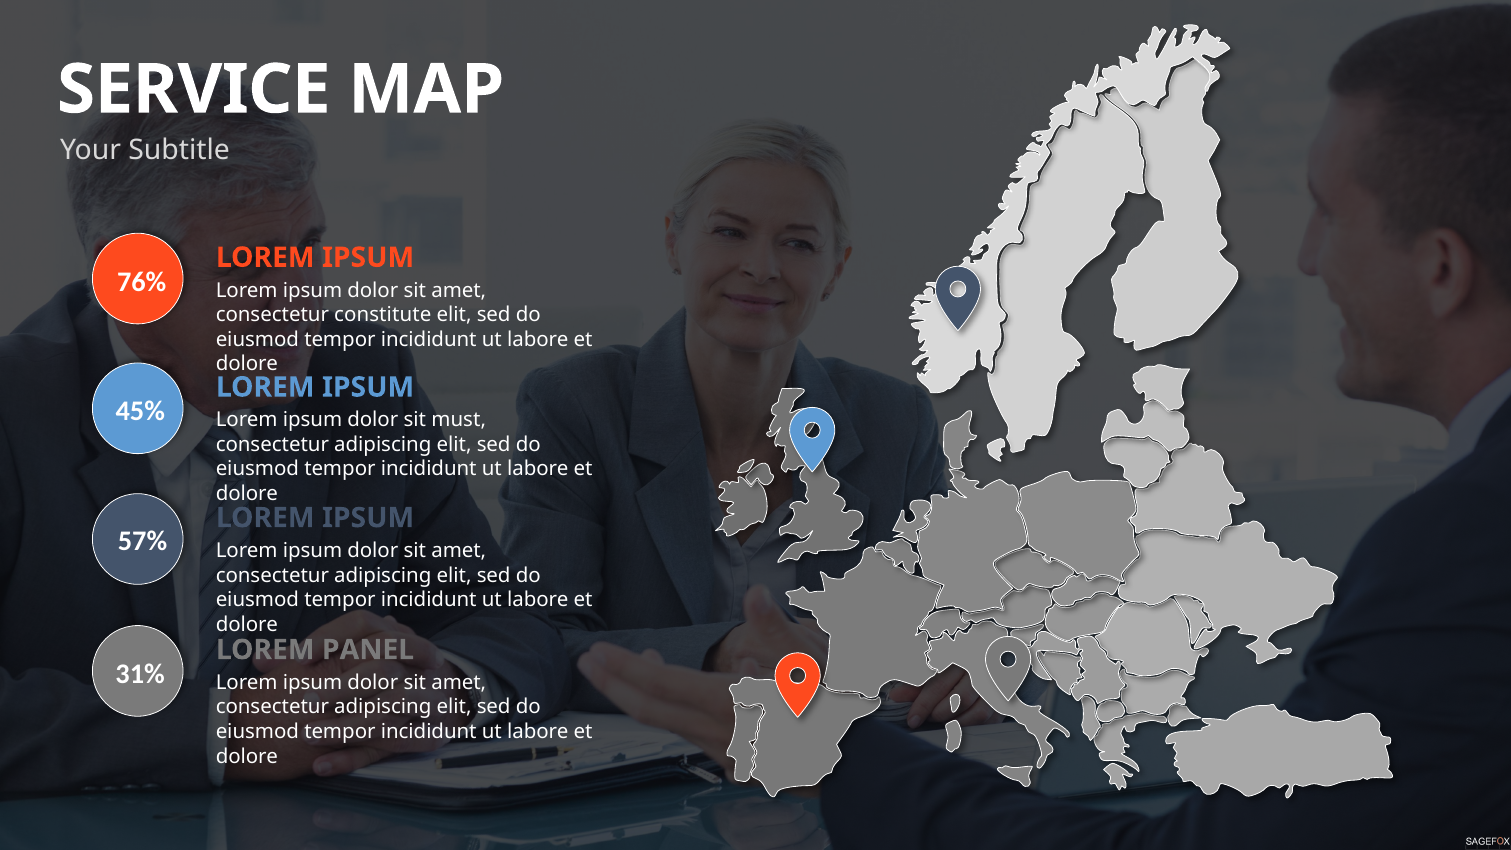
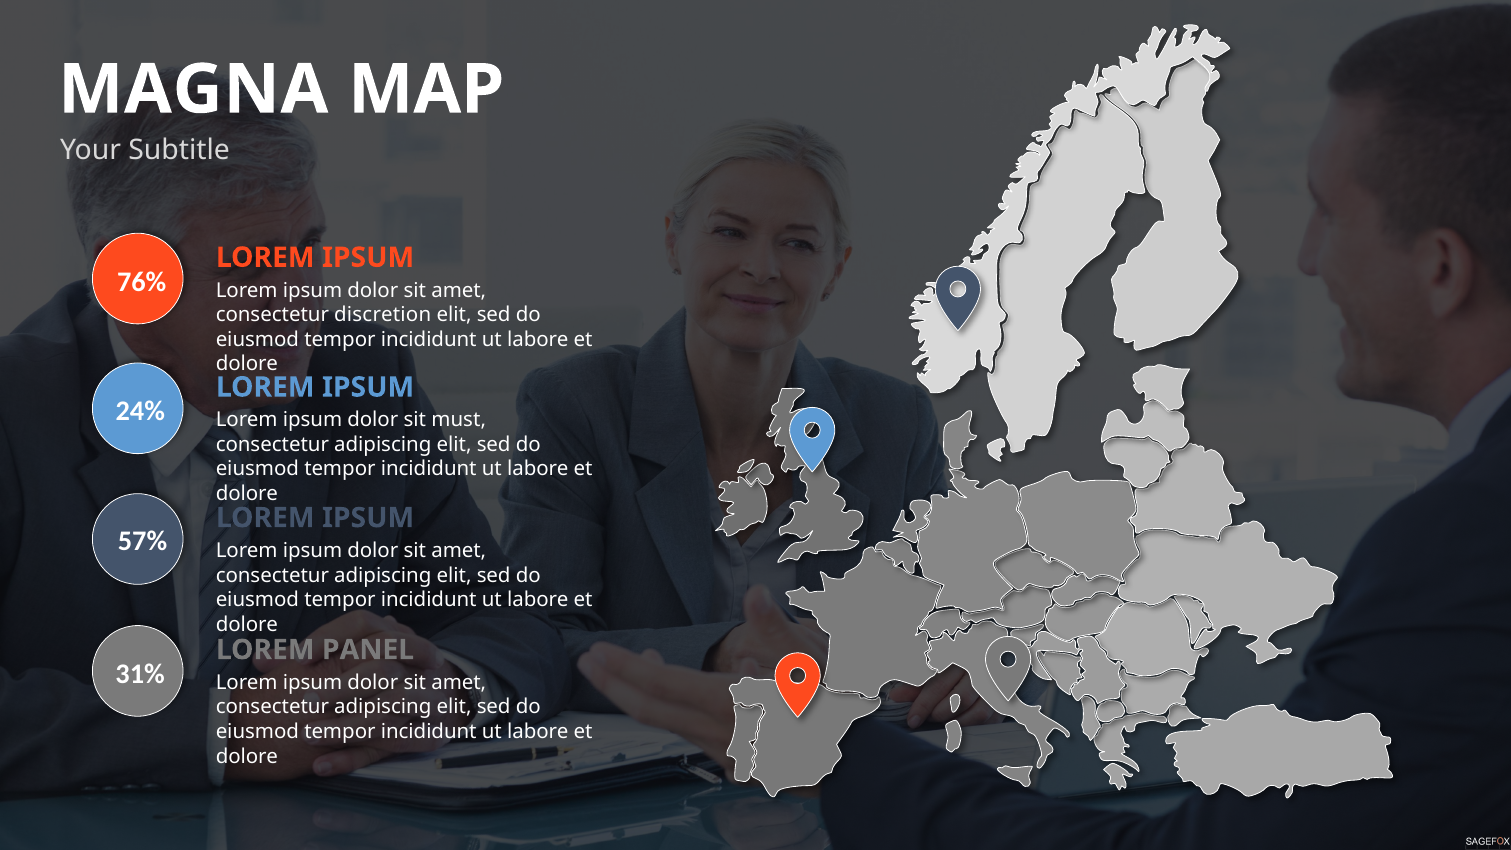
SERVICE: SERVICE -> MAGNA (193, 90)
constitute: constitute -> discretion (383, 315)
45%: 45% -> 24% (140, 412)
